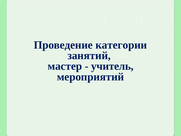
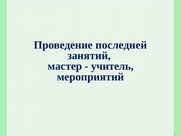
категории: категории -> последней (121, 45)
